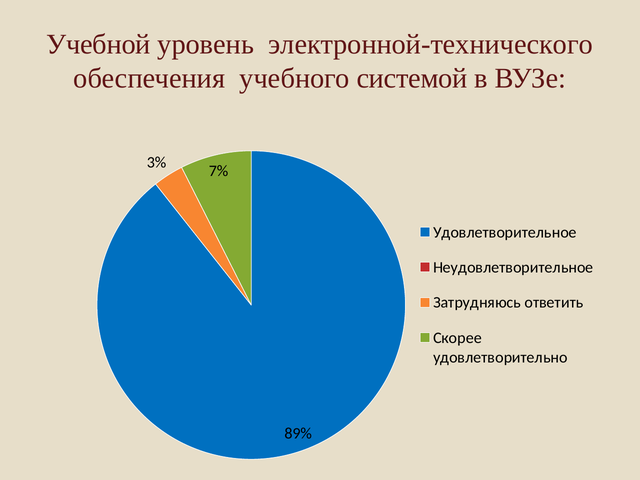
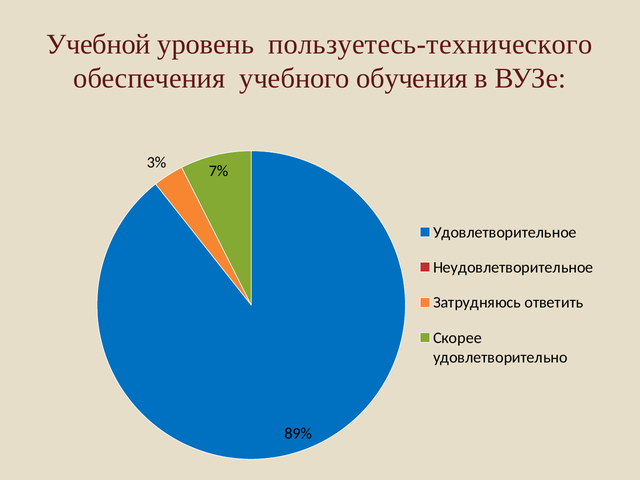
электронной-технического: электронной-технического -> пользуетесь-технического (430, 44)
системой: системой -> обучения (412, 78)
